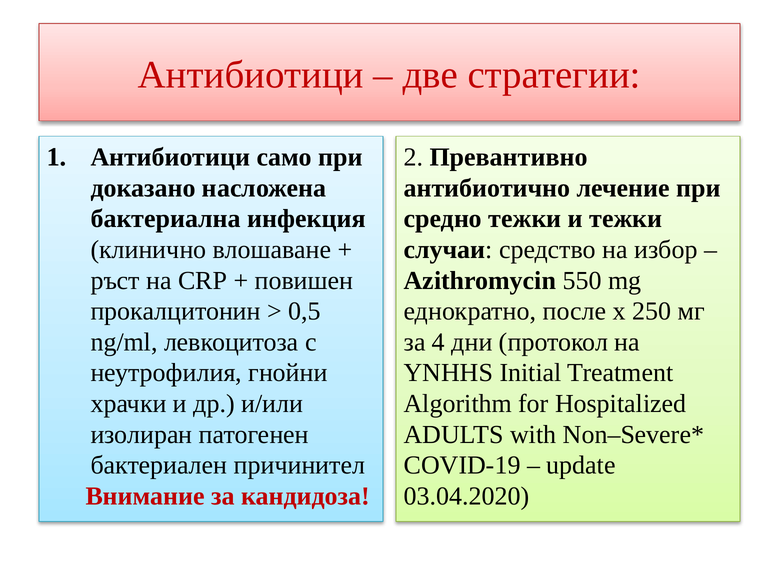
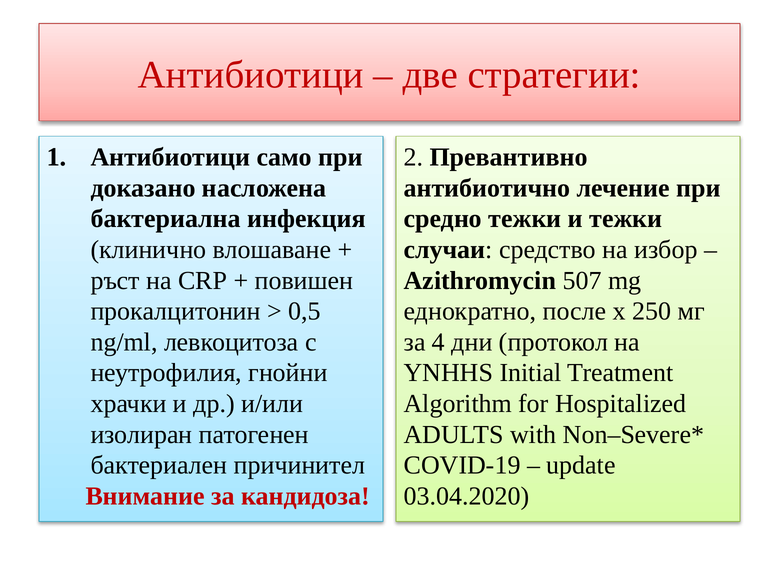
550: 550 -> 507 (582, 281)
